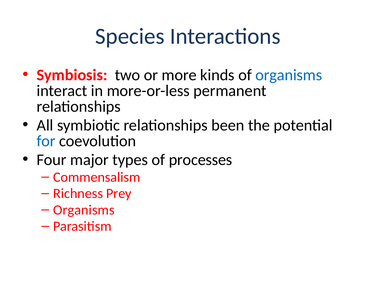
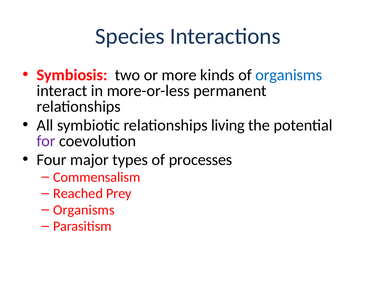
been: been -> living (228, 125)
for colour: blue -> purple (46, 141)
Richness: Richness -> Reached (78, 193)
